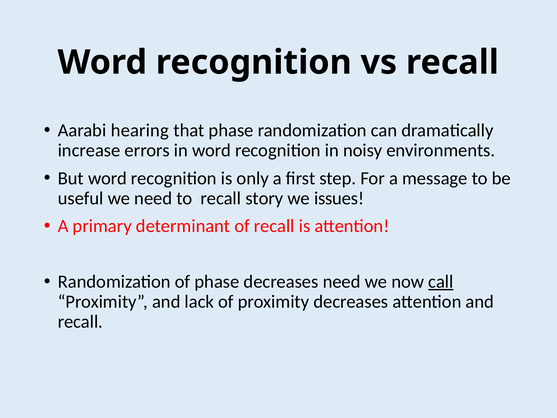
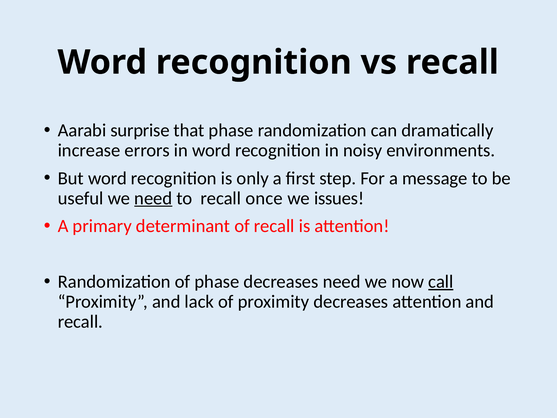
hearing: hearing -> surprise (140, 130)
need underline: none -> present (153, 198)
story: story -> once (264, 198)
